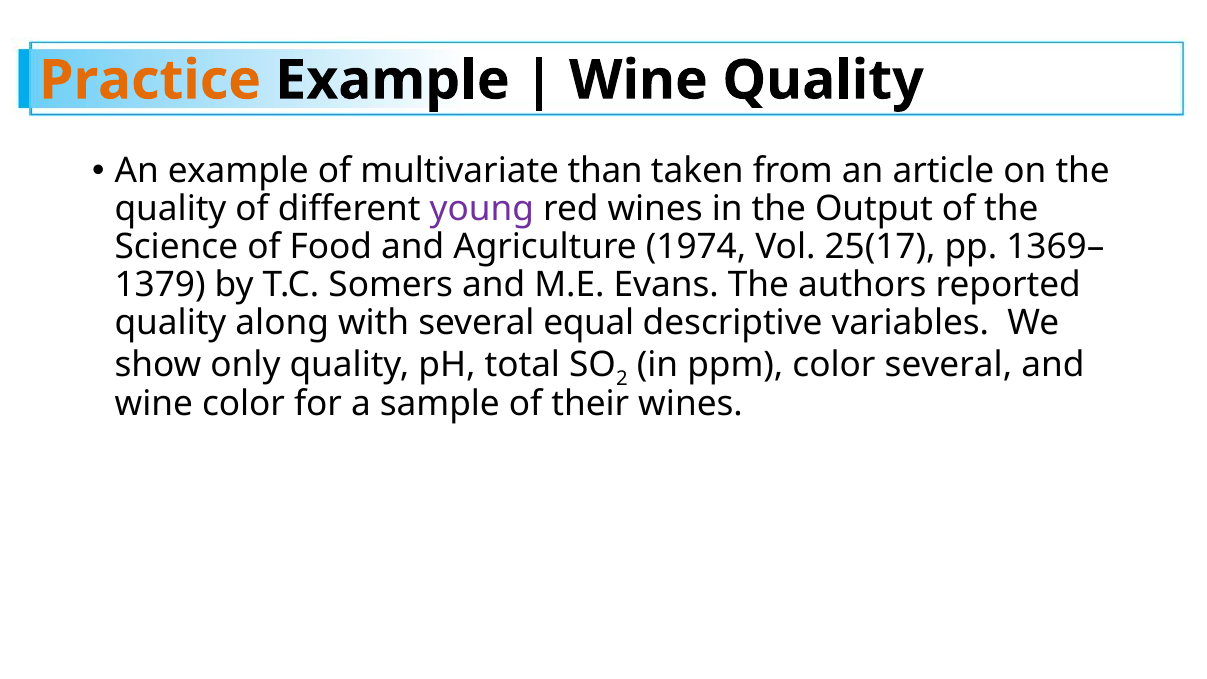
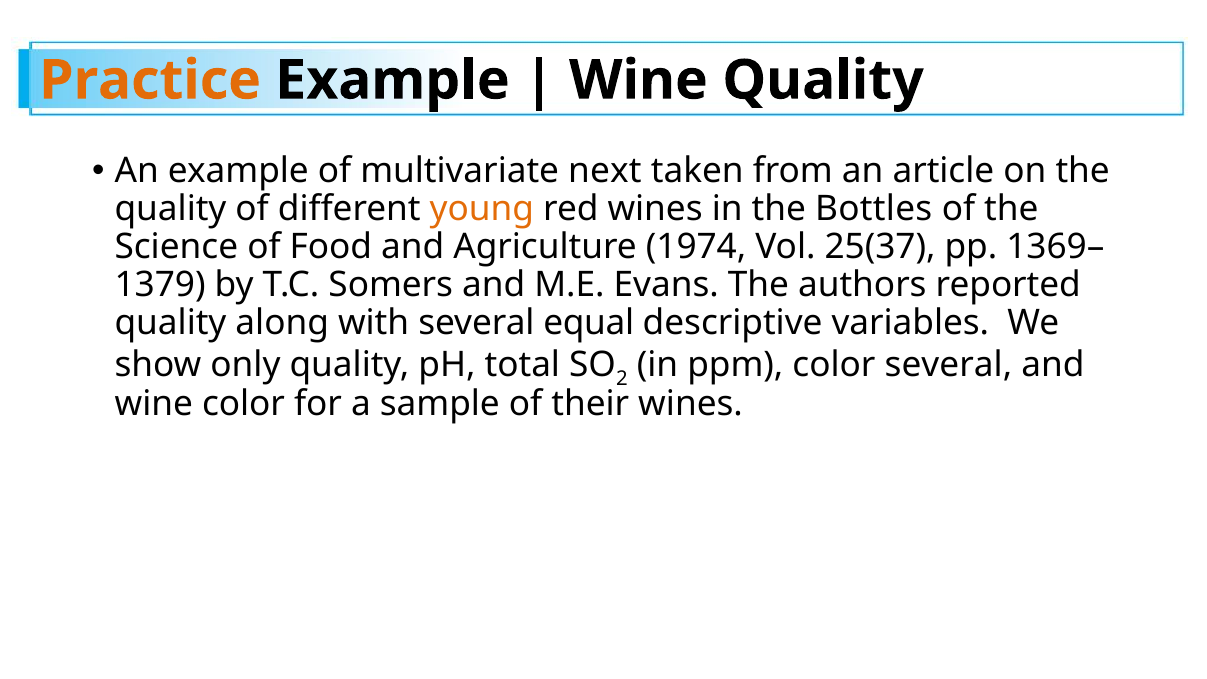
than: than -> next (605, 171)
young colour: purple -> orange (482, 209)
Output: Output -> Bottles (874, 209)
25(17: 25(17 -> 25(37 (880, 247)
